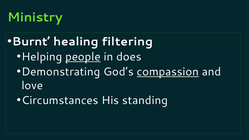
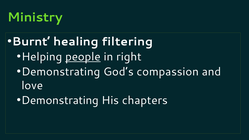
does: does -> right (129, 57)
compassion underline: present -> none (168, 72)
Circumstances: Circumstances -> Demonstrating (60, 100)
standing: standing -> chapters (145, 100)
